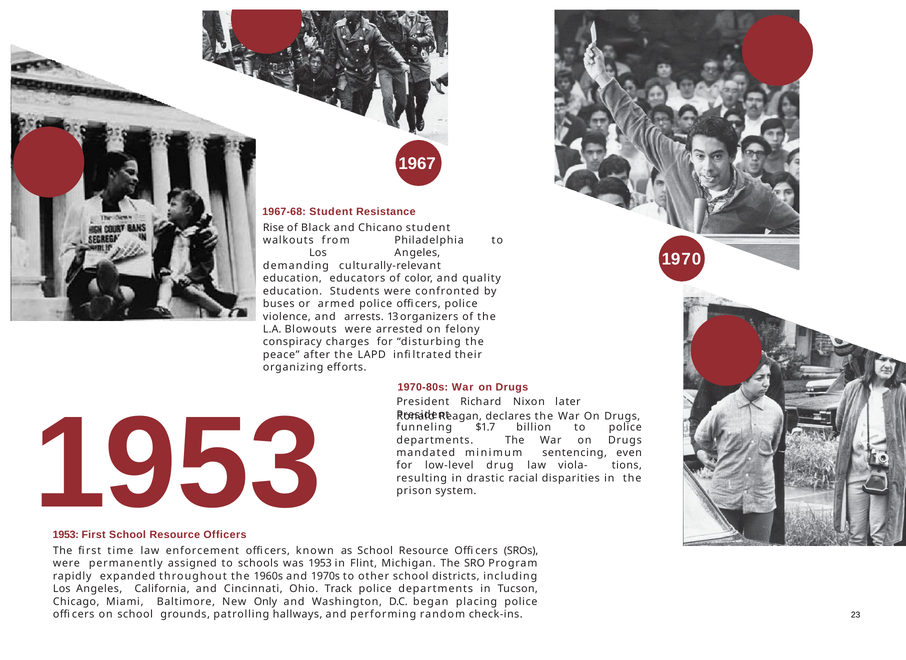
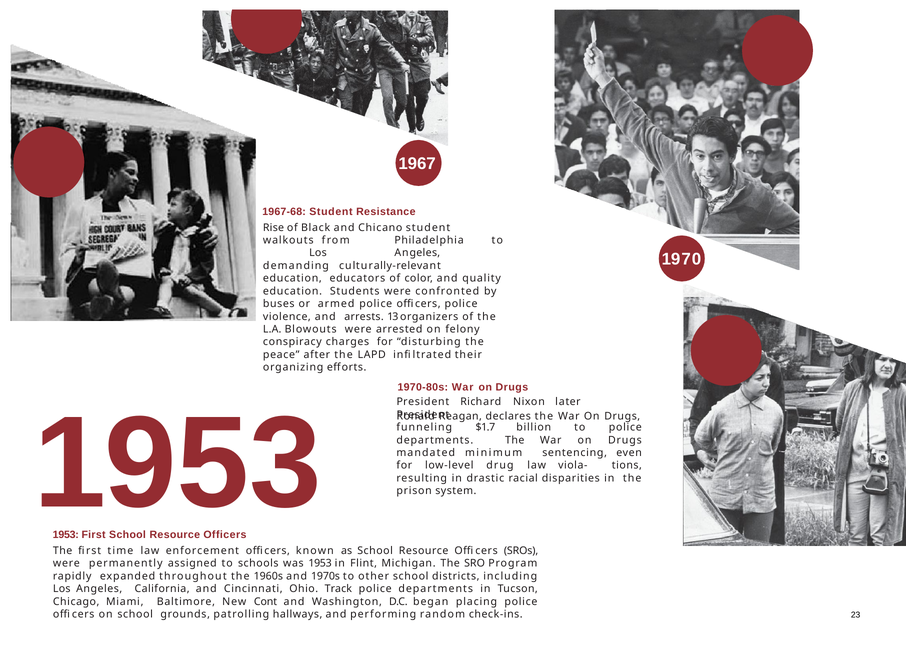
Only: Only -> Cont (266, 602)
